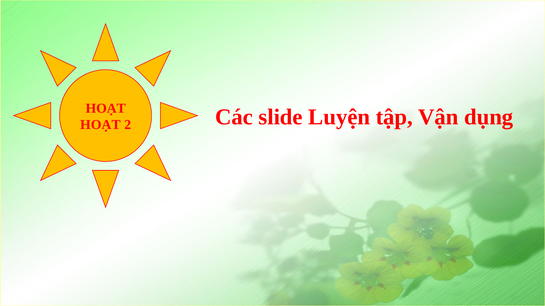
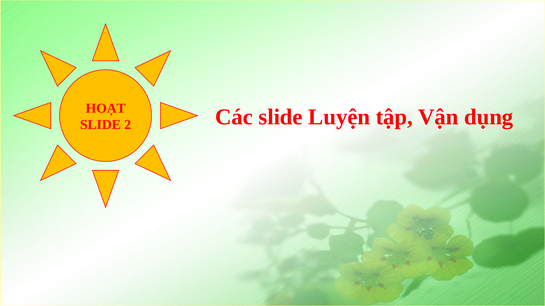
HOẠT: HOẠT -> SLIDE (100, 125)
